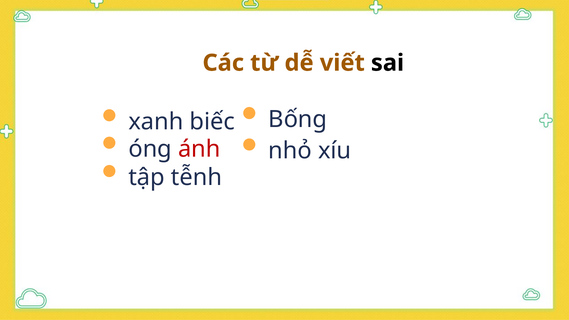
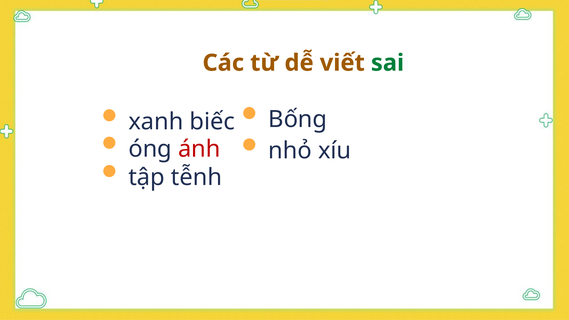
sai colour: black -> green (388, 63)
